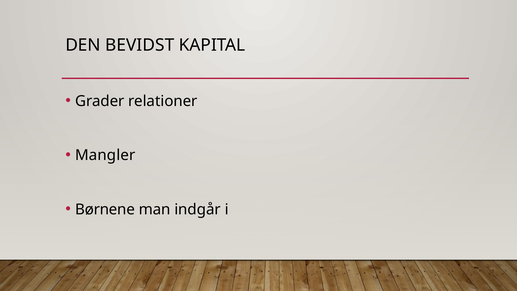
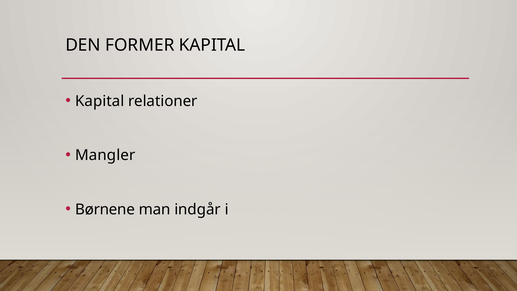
BEVIDST: BEVIDST -> FORMER (140, 45)
Grader: Grader -> Kapital (100, 101)
